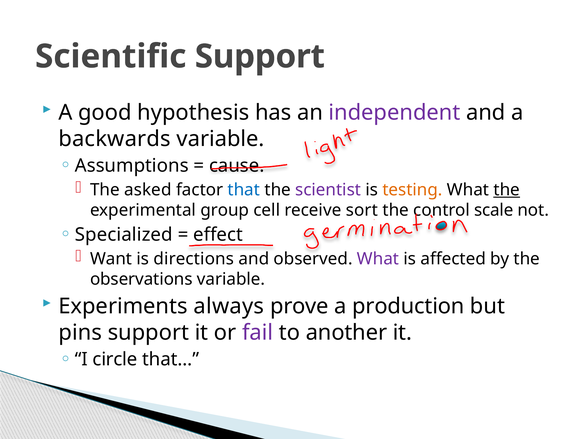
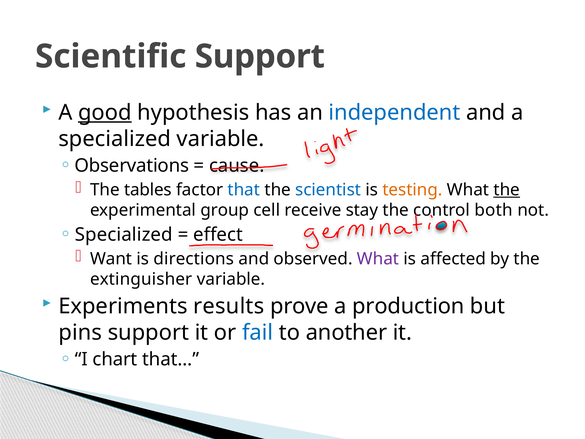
good underline: none -> present (105, 112)
independent colour: purple -> blue (394, 112)
backwards: backwards -> specialized (115, 139)
Assumptions: Assumptions -> Observations (132, 166)
asked: asked -> tables (148, 190)
scientist colour: purple -> blue (328, 190)
sort: sort -> stay (362, 210)
scale: scale -> both (494, 210)
observations: observations -> extinguisher (141, 279)
always: always -> results (229, 306)
fail colour: purple -> blue (258, 332)
circle: circle -> chart (115, 359)
